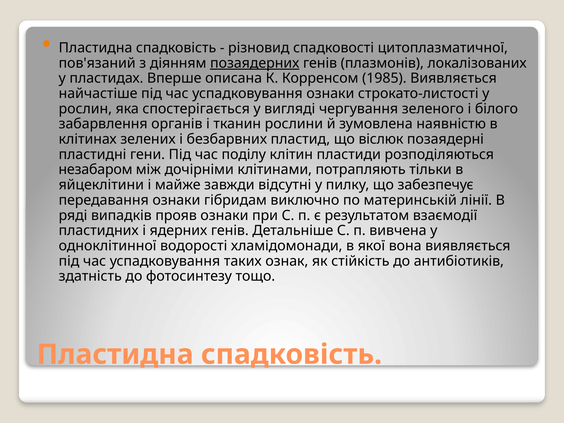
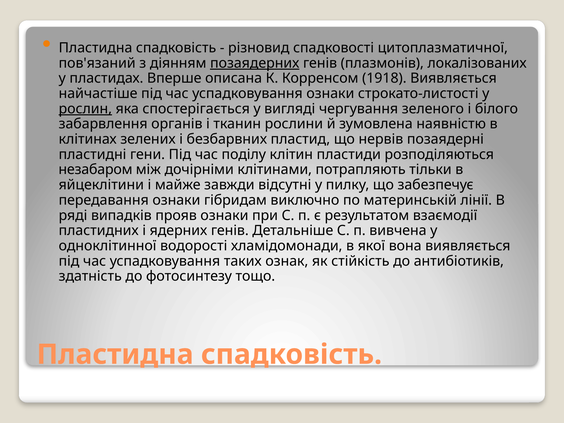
1985: 1985 -> 1918 (384, 78)
рослин underline: none -> present (85, 109)
віслюк: віслюк -> нервів (381, 139)
